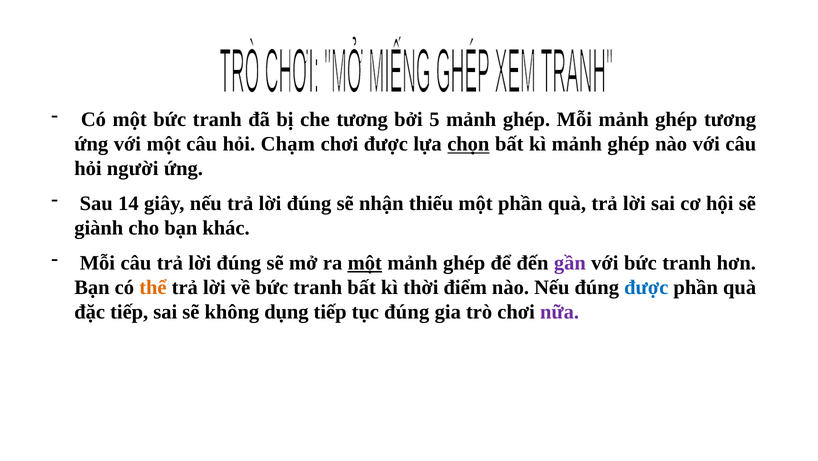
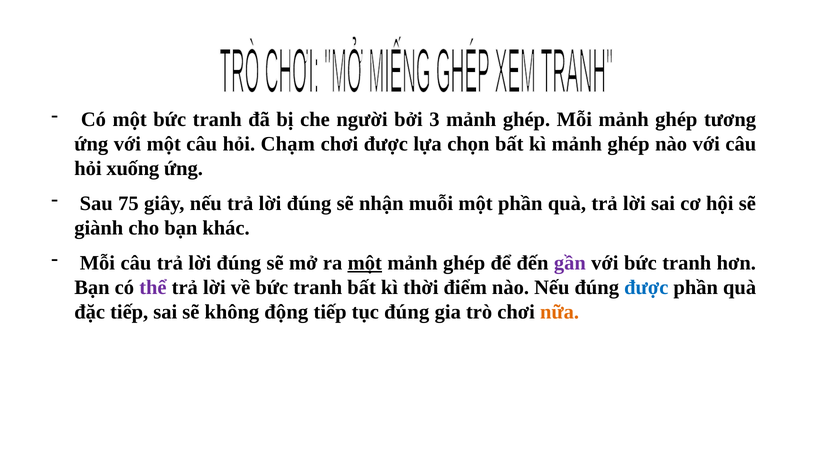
che tương: tương -> người (362, 120)
5: 5 -> 3 (434, 120)
chọn underline: present -> none (468, 144)
người: người -> xuống (133, 169)
14: 14 -> 75 (128, 204)
thiếu: thiếu -> muỗi (431, 204)
thể colour: orange -> purple (153, 288)
dụng: dụng -> động (286, 312)
nữa colour: purple -> orange (560, 312)
